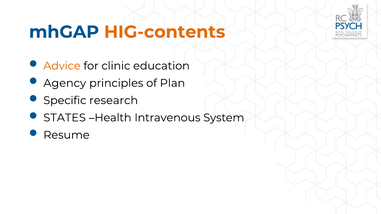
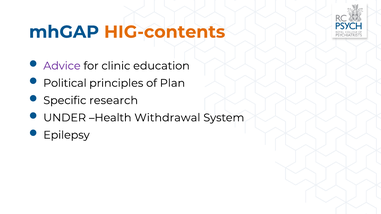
Advice colour: orange -> purple (62, 66)
Agency: Agency -> Political (65, 83)
STATES: STATES -> UNDER (65, 118)
Intravenous: Intravenous -> Withdrawal (167, 118)
Resume: Resume -> Epilepsy (66, 135)
